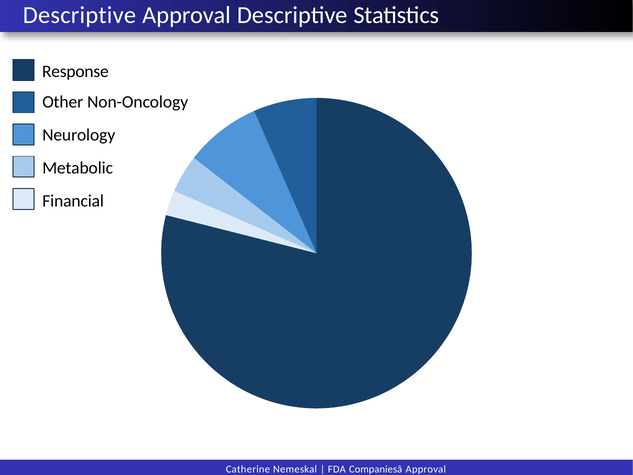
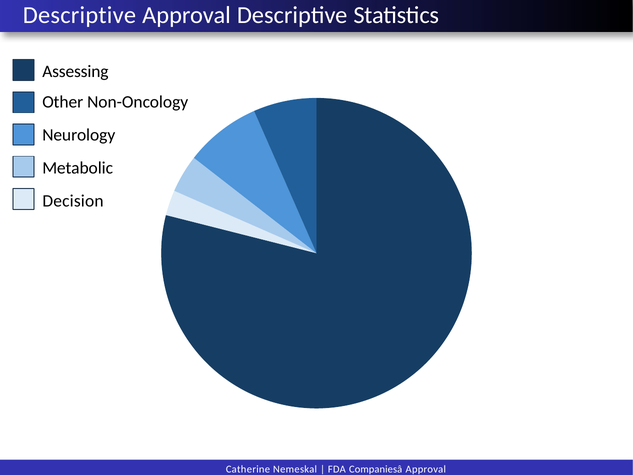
Response: Response -> Assessing (75, 72)
Financial: Financial -> Decision (73, 201)
